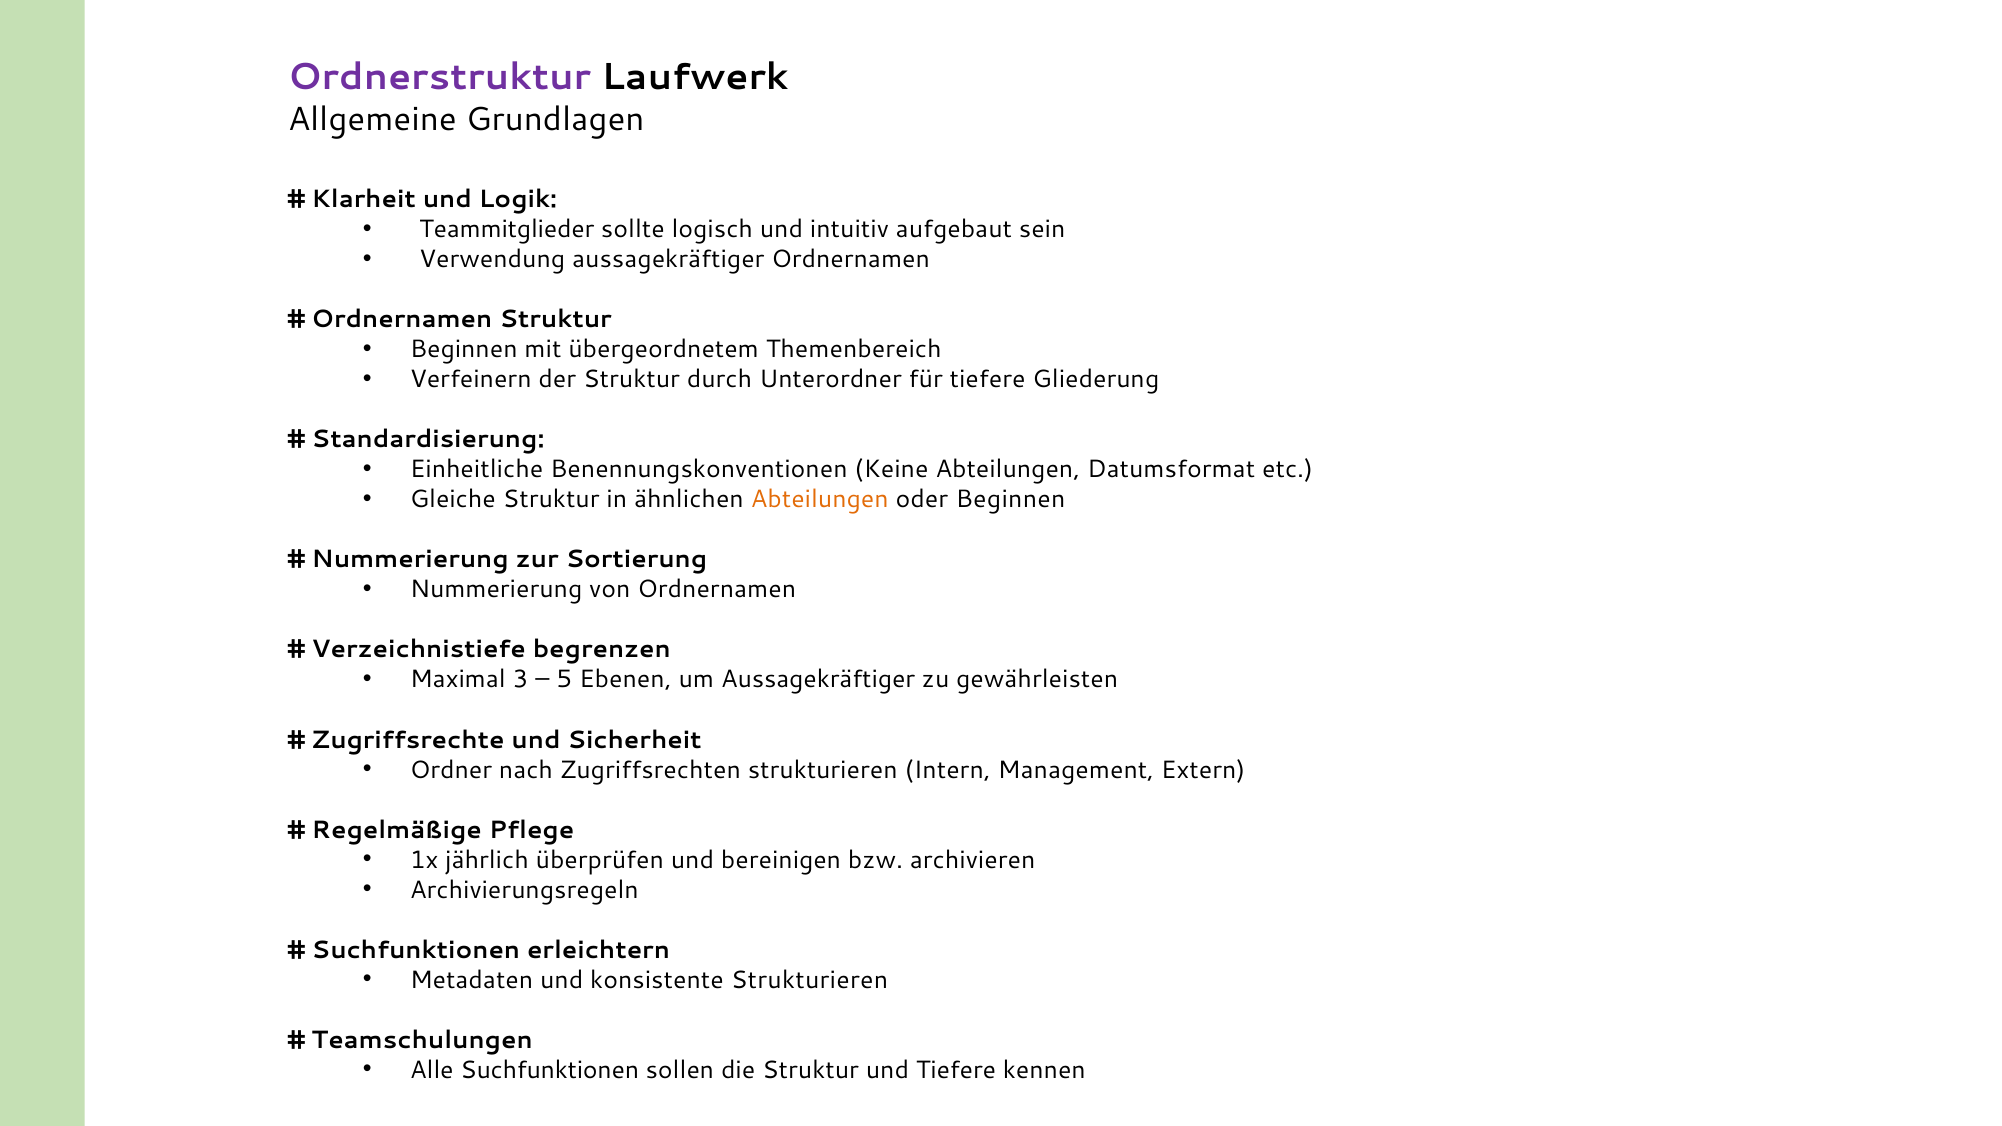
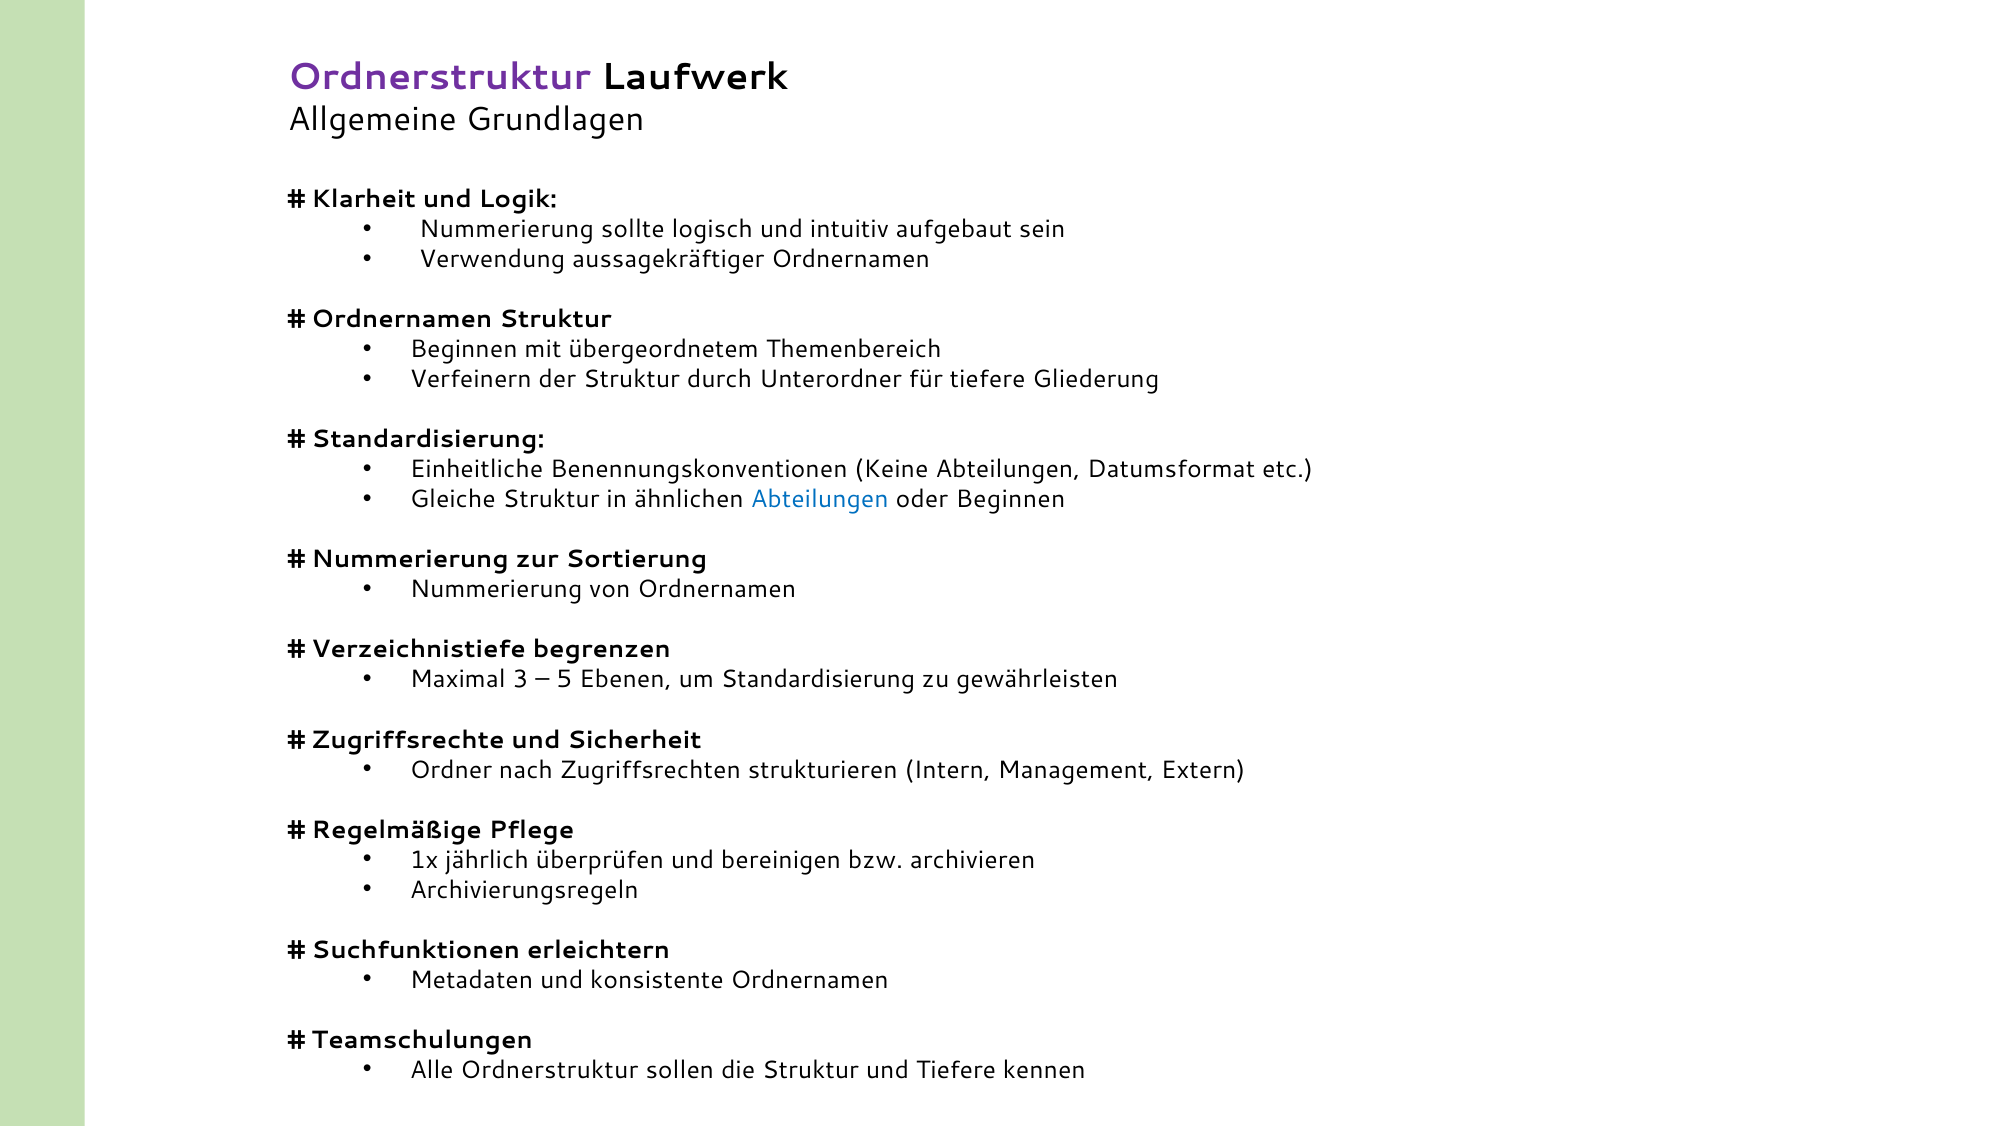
Teammitglieder: Teammitglieder -> Nummerierung (507, 229)
Abteilungen colour: orange -> blue (820, 500)
um Aussagekräftiger: Aussagekräftiger -> Standardisierung (818, 680)
konsistente Strukturieren: Strukturieren -> Ordnernamen (810, 980)
Alle Suchfunktionen: Suchfunktionen -> Ordnerstruktur (549, 1070)
